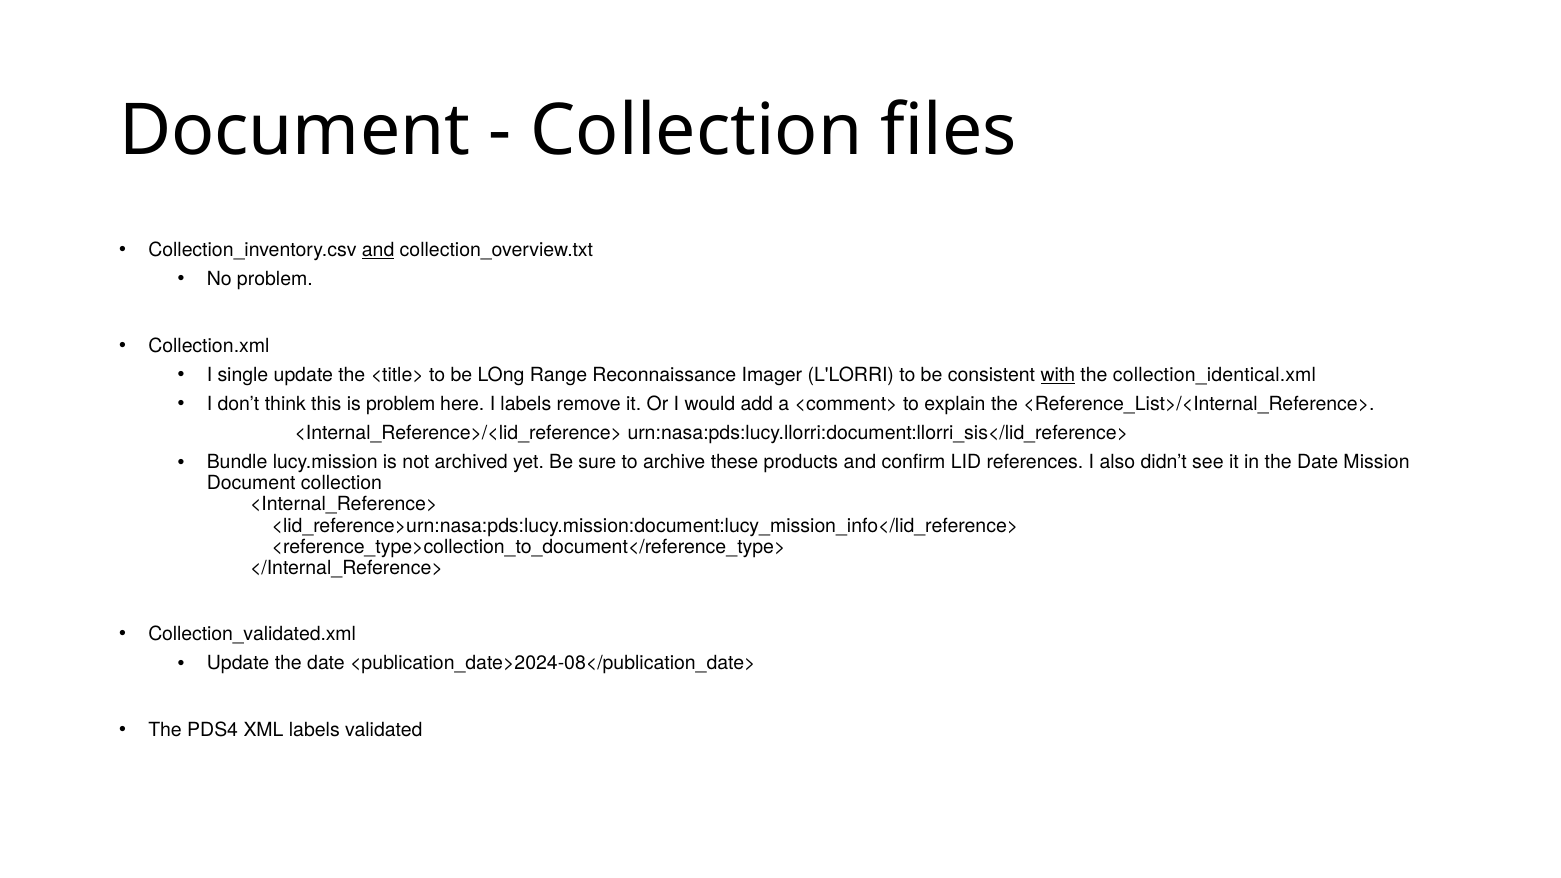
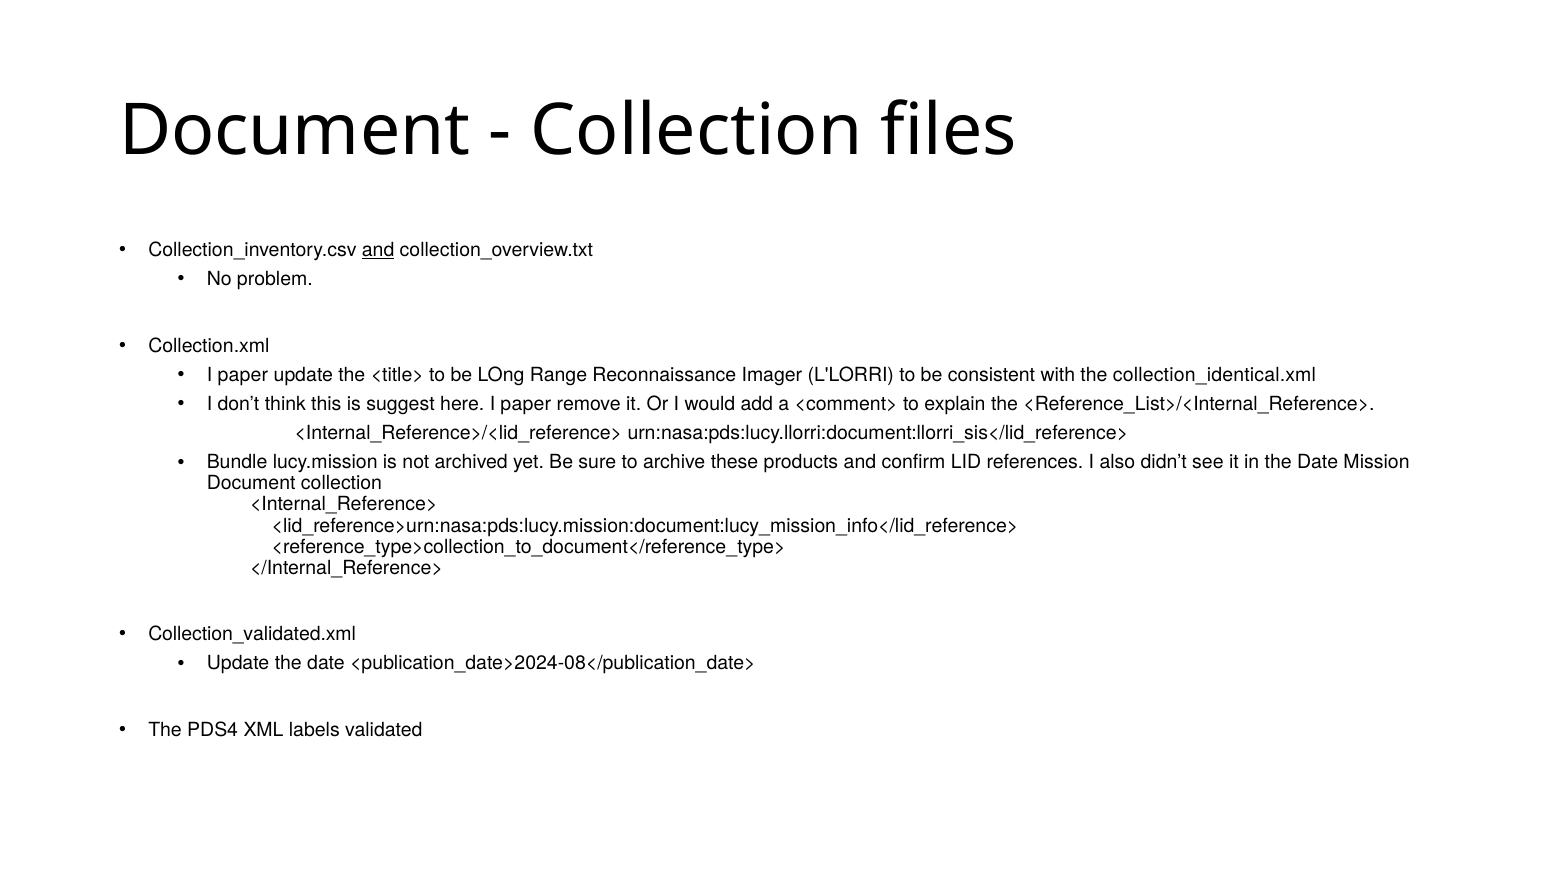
single: single -> paper (243, 375)
with underline: present -> none (1058, 375)
is problem: problem -> suggest (401, 404)
here I labels: labels -> paper (526, 404)
